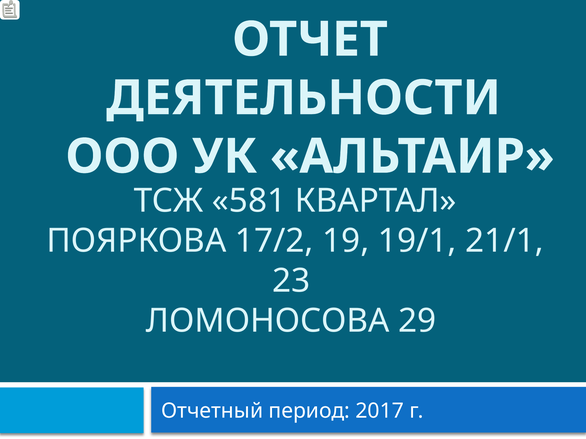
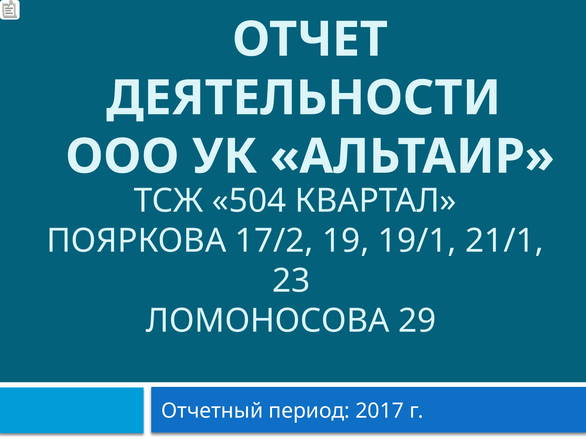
581: 581 -> 504 (249, 201)
